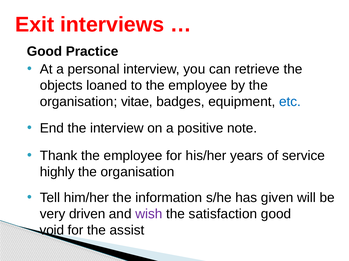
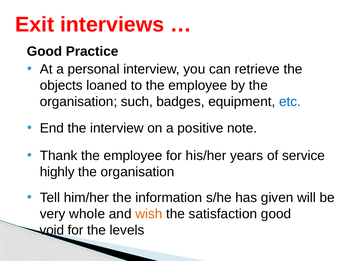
vitae: vitae -> such (137, 102)
driven: driven -> whole (87, 215)
wish colour: purple -> orange (149, 215)
assist: assist -> levels (127, 231)
